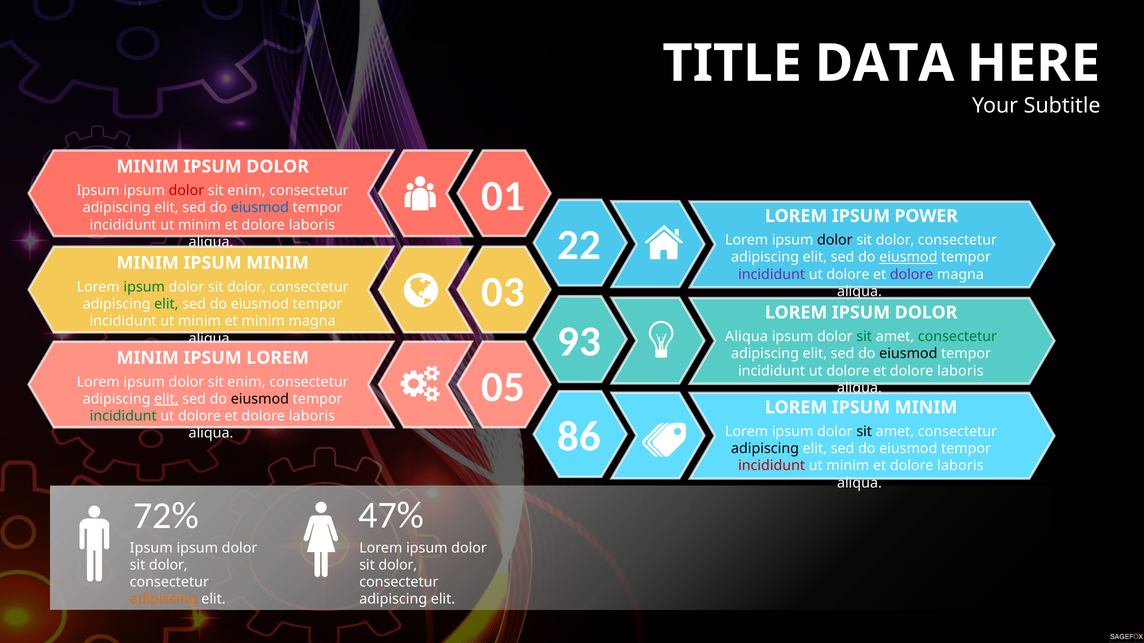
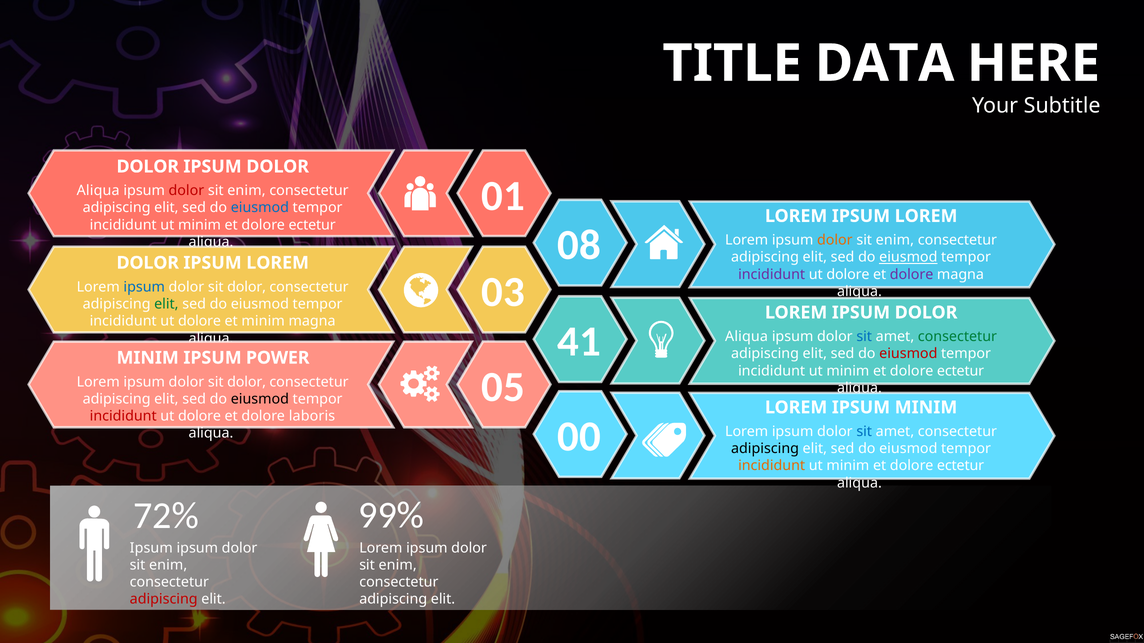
MINIM: MINIM -> DOLOR (148, 167)
Ipsum: Ipsum -> Aliqua (98, 191)
LOREM IPSUM POWER: POWER -> LOREM (926, 216)
laboris: laboris -> ectetur (312, 225)
dolor colour: black -> orange (835, 240)
dolor: dolor -> enim (895, 240)
22: 22 -> 08 (579, 246)
MINIM: MINIM -> DOLOR (148, 263)
MINIM: MINIM -> LOREM (278, 263)
ipsum colour: green -> blue (144, 287)
minim: minim -> dolore (200, 321)
sit colour: green -> blue (864, 337)
93: 93 -> 41 (579, 342)
eiusmod colour: black -> red (908, 354)
IPSUM LOREM: LOREM -> POWER (278, 358)
dolore: dolore -> minim (848, 371)
laboris: laboris -> ectetur (961, 371)
enim: enim -> dolor (247, 382)
elit underline: present -> none (166, 399)
incididunt colour: green -> red (123, 416)
sit colour: black -> blue (864, 432)
86: 86 -> 00 (579, 437)
incididunt colour: red -> orange (772, 466)
laboris: laboris -> ectetur (961, 466)
47%: 47% -> 99% (391, 515)
dolor: dolor -> enim (168, 565)
dolor: dolor -> enim (398, 565)
adipiscing colour: orange -> red (164, 600)
